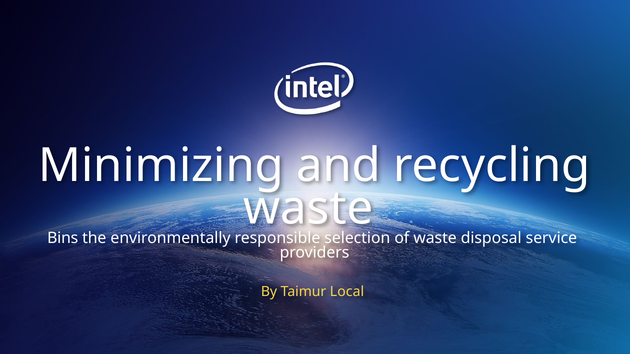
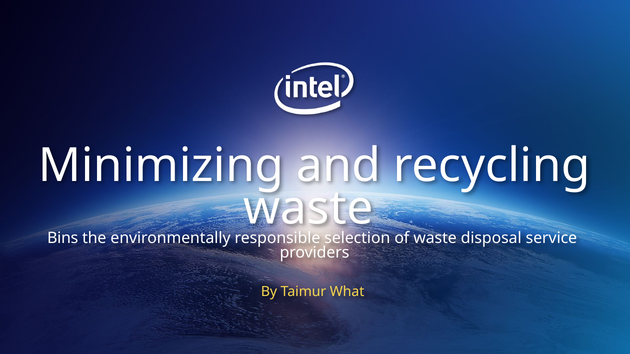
Local: Local -> What (347, 292)
